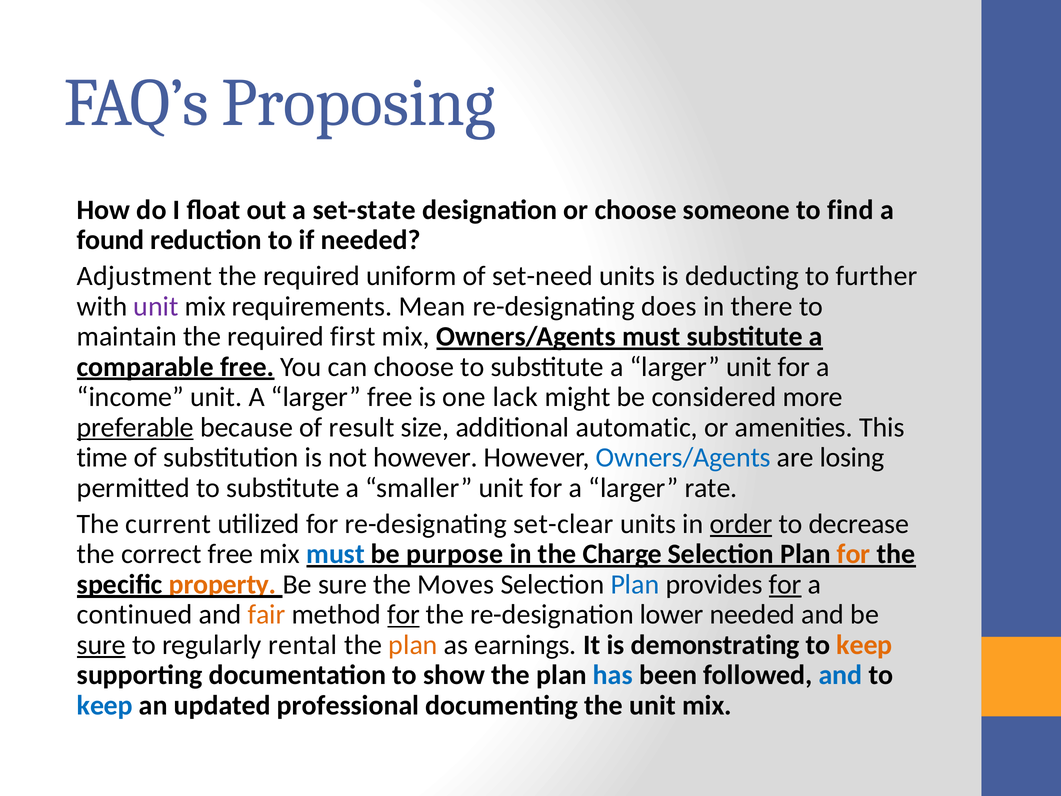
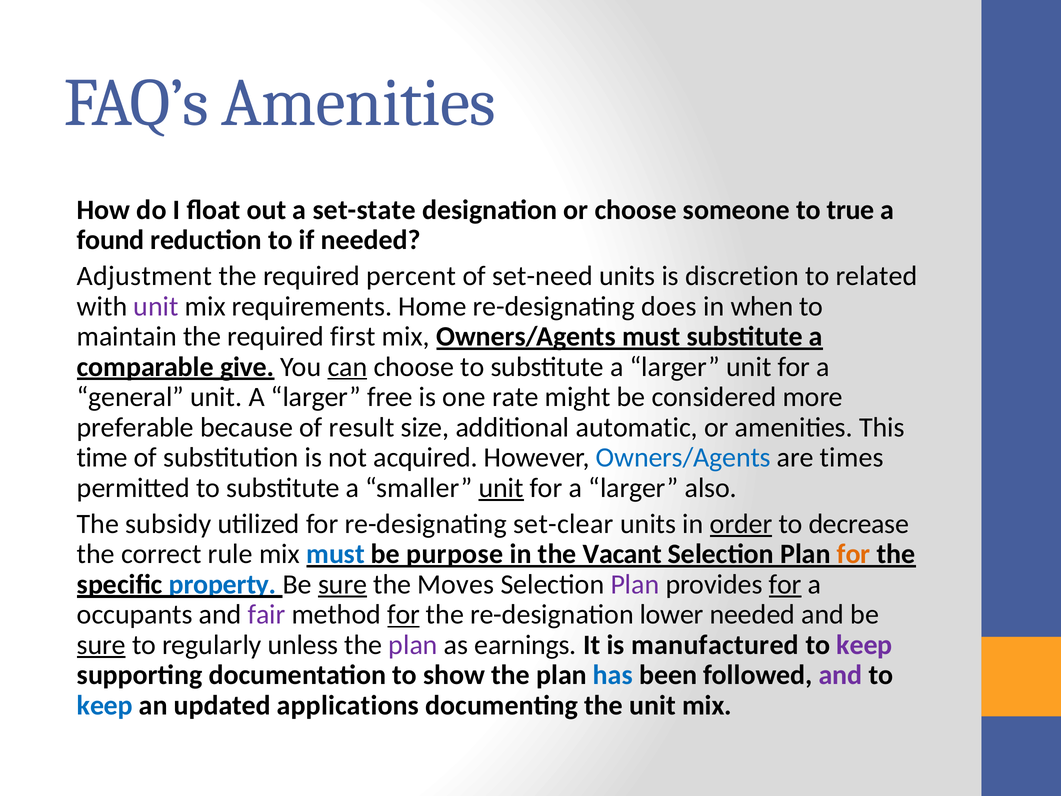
FAQ’s Proposing: Proposing -> Amenities (358, 103)
find: find -> true (851, 210)
uniform: uniform -> percent (411, 276)
deducting: deducting -> discretion (742, 276)
further: further -> related (877, 276)
Mean: Mean -> Home (432, 306)
there: there -> when (762, 306)
comparable free: free -> give (247, 367)
can underline: none -> present (347, 367)
income: income -> general (130, 397)
lack: lack -> rate (515, 397)
preferable underline: present -> none (135, 427)
not however: however -> acquired (426, 457)
losing: losing -> times (852, 457)
unit underline: none -> present (501, 488)
rate: rate -> also (711, 488)
current: current -> subsidy (168, 524)
correct free: free -> rule (230, 554)
Charge: Charge -> Vacant (622, 554)
property colour: orange -> blue (223, 584)
sure underline: none -> present (343, 584)
Plan colour: blue -> purple (635, 584)
continued: continued -> occupants (135, 614)
fair colour: orange -> purple (267, 614)
rental: rental -> unless (303, 645)
plan colour: orange -> purple (413, 645)
demonstrating: demonstrating -> manufactured (715, 645)
keep colour: orange -> purple (864, 645)
and colour: blue -> purple (841, 675)
professional: professional -> applications (348, 705)
